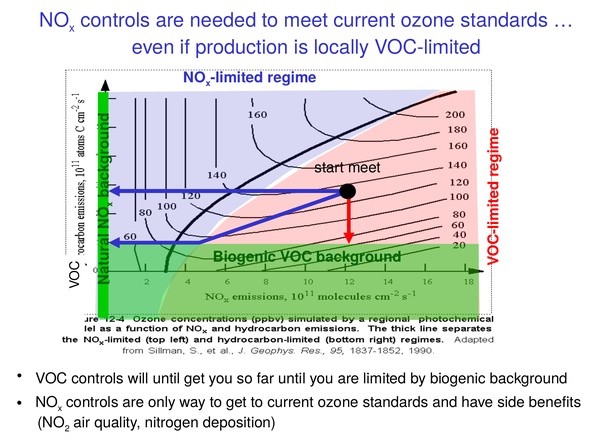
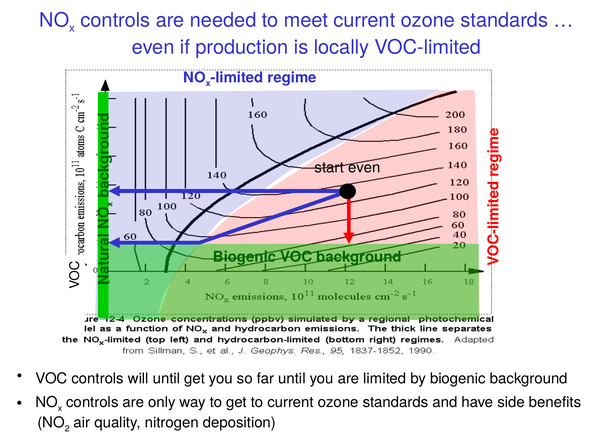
start meet: meet -> even (364, 168)
